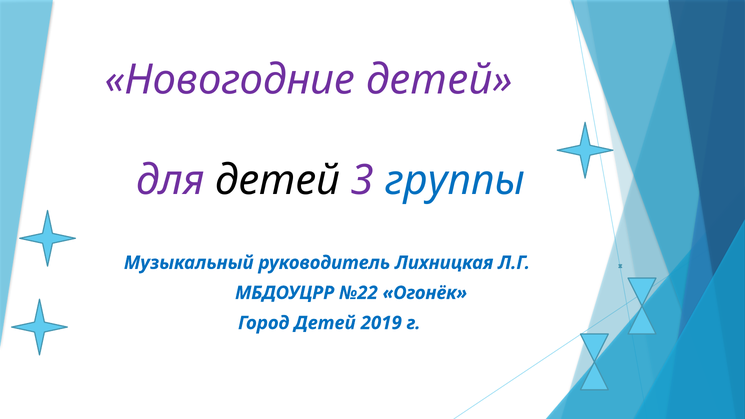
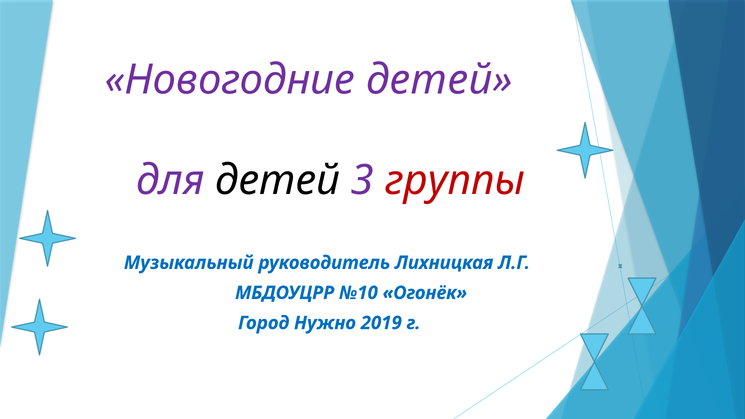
группы colour: blue -> red (455, 180)
№22: №22 -> №10 (358, 293)
Город Детей: Детей -> Нужно (325, 323)
